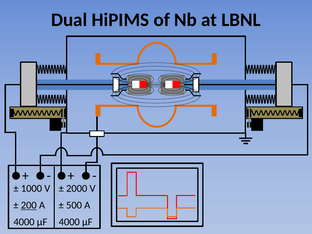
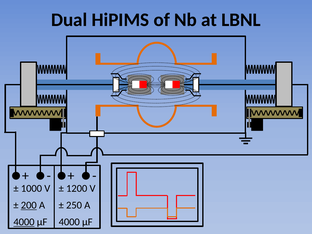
2000: 2000 -> 1200 (77, 189)
500: 500 -> 250 (74, 205)
4000 underline: none -> present (24, 222)
